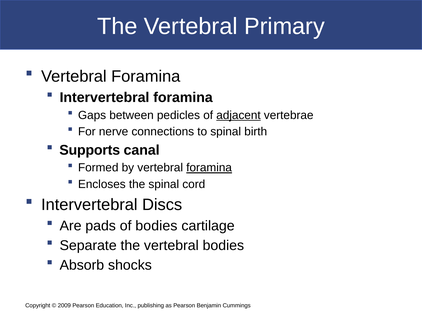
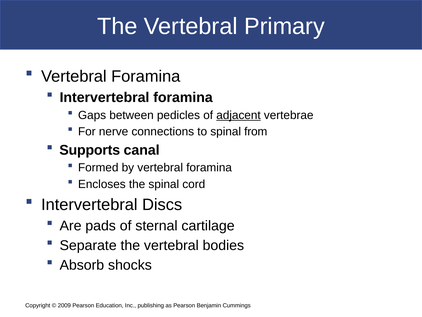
birth: birth -> from (256, 131)
foramina underline: present -> none (209, 168)
of bodies: bodies -> sternal (156, 225)
